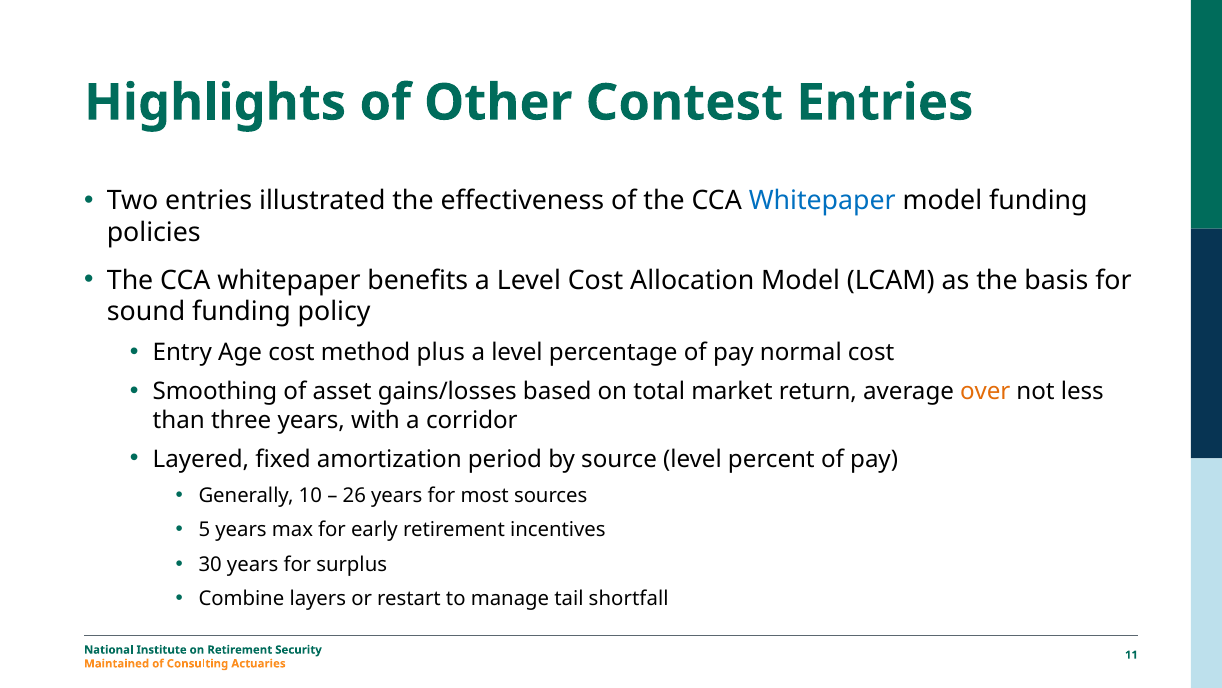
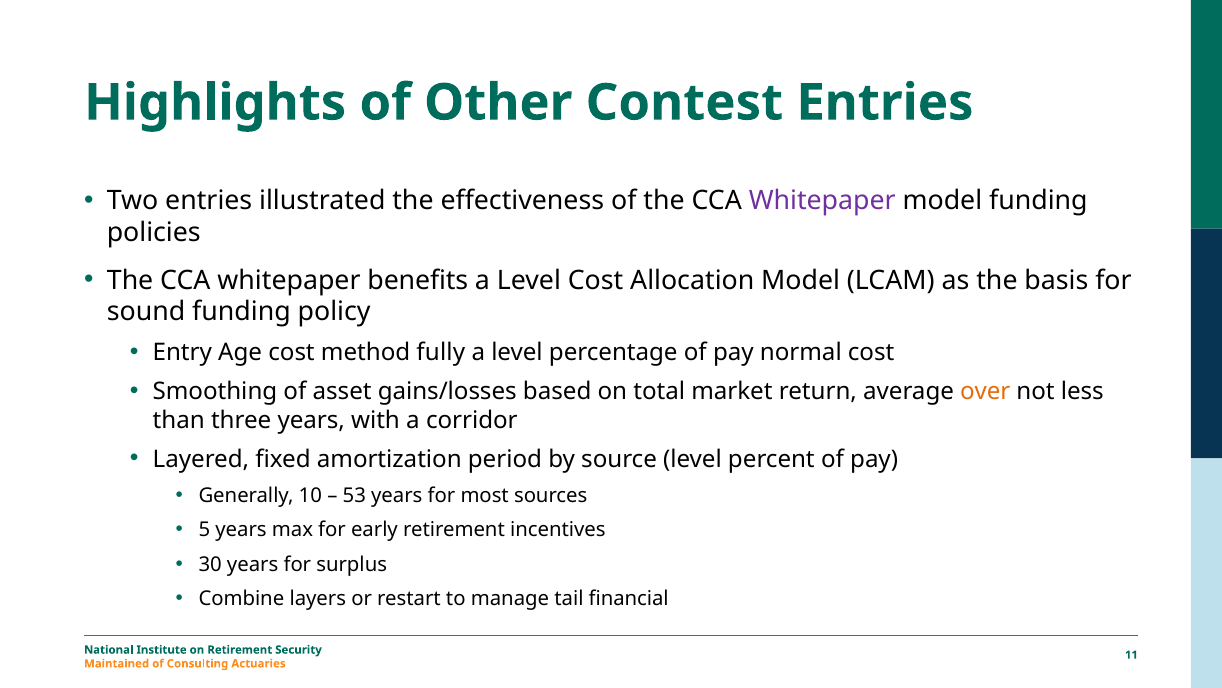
Whitepaper colour: blue -> purple (822, 201)
plus: plus -> fully (441, 352)
26: 26 -> 53 (354, 495)
shortfall: shortfall -> financial (629, 598)
